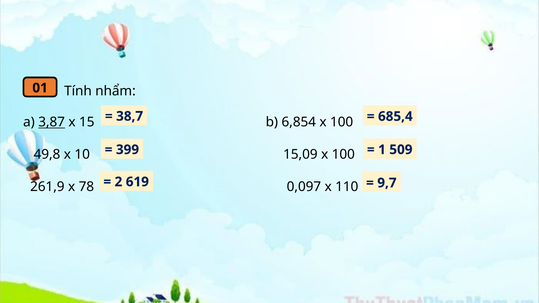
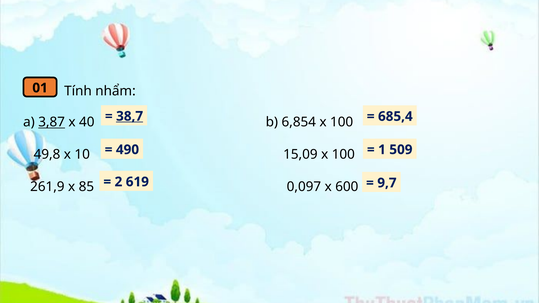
38,7 underline: none -> present (130, 116)
15: 15 -> 40 (87, 122)
399: 399 -> 490 (127, 150)
78: 78 -> 85 (86, 187)
110: 110 -> 600 (347, 187)
